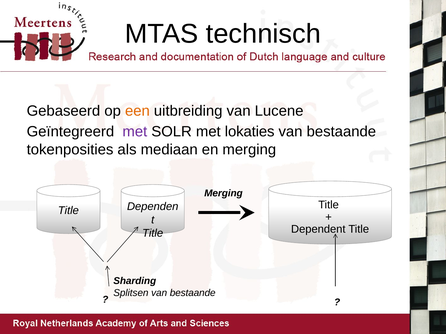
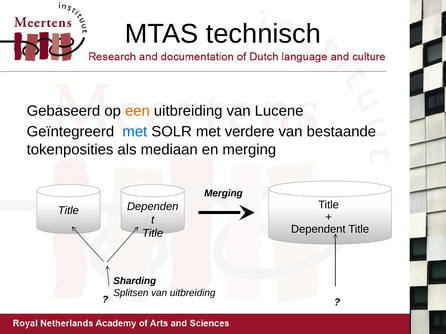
met colour: purple -> blue (135, 132)
lokaties: lokaties -> verdere (250, 132)
Splitsen van bestaande: bestaande -> uitbreiding (193, 293)
